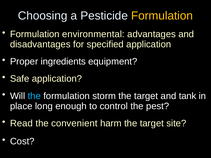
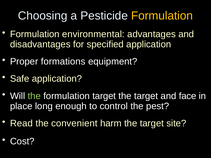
ingredients: ingredients -> formations (63, 62)
the colour: light blue -> light green (34, 96)
formulation storm: storm -> target (104, 96)
tank: tank -> face (188, 96)
